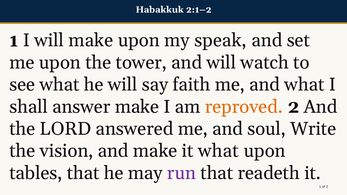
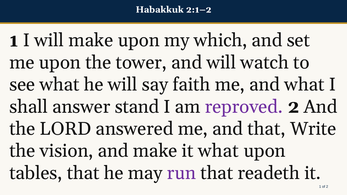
speak: speak -> which (221, 40)
answer make: make -> stand (137, 107)
reproved colour: orange -> purple (244, 107)
and soul: soul -> that (266, 129)
